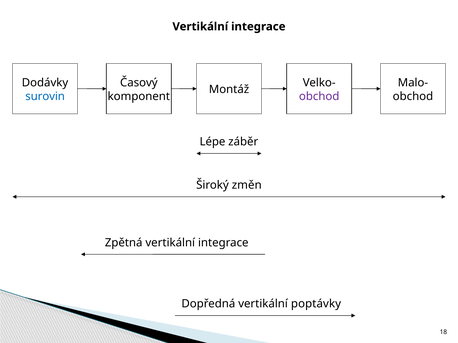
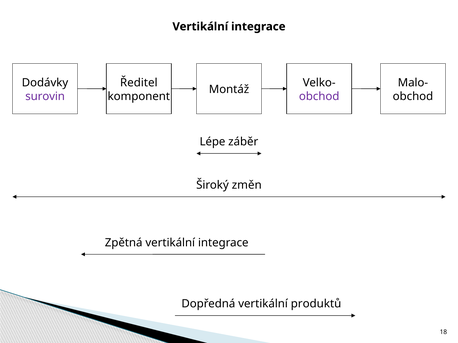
Časový: Časový -> Ředitel (139, 83)
surovin colour: blue -> purple (45, 96)
poptávky: poptávky -> produktů (316, 304)
